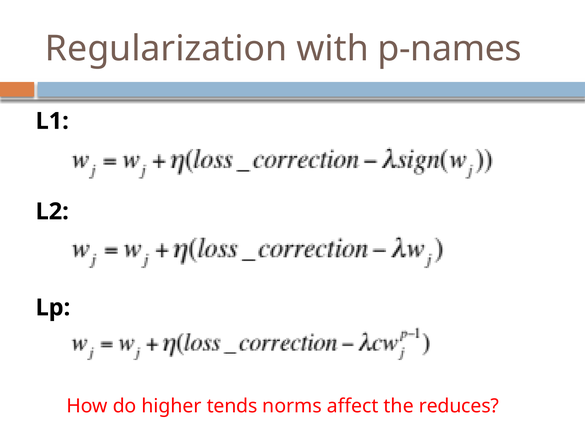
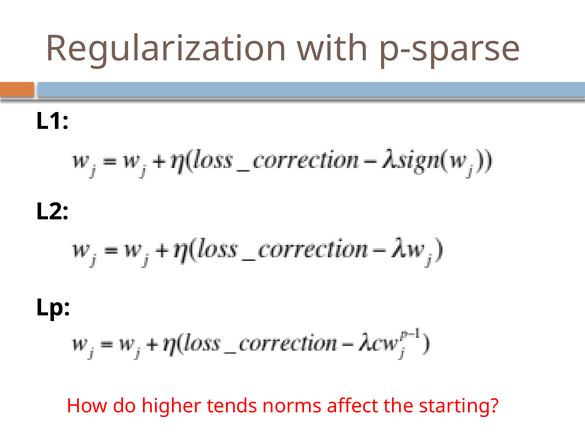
p-names: p-names -> p-sparse (450, 49)
reduces: reduces -> starting (459, 406)
